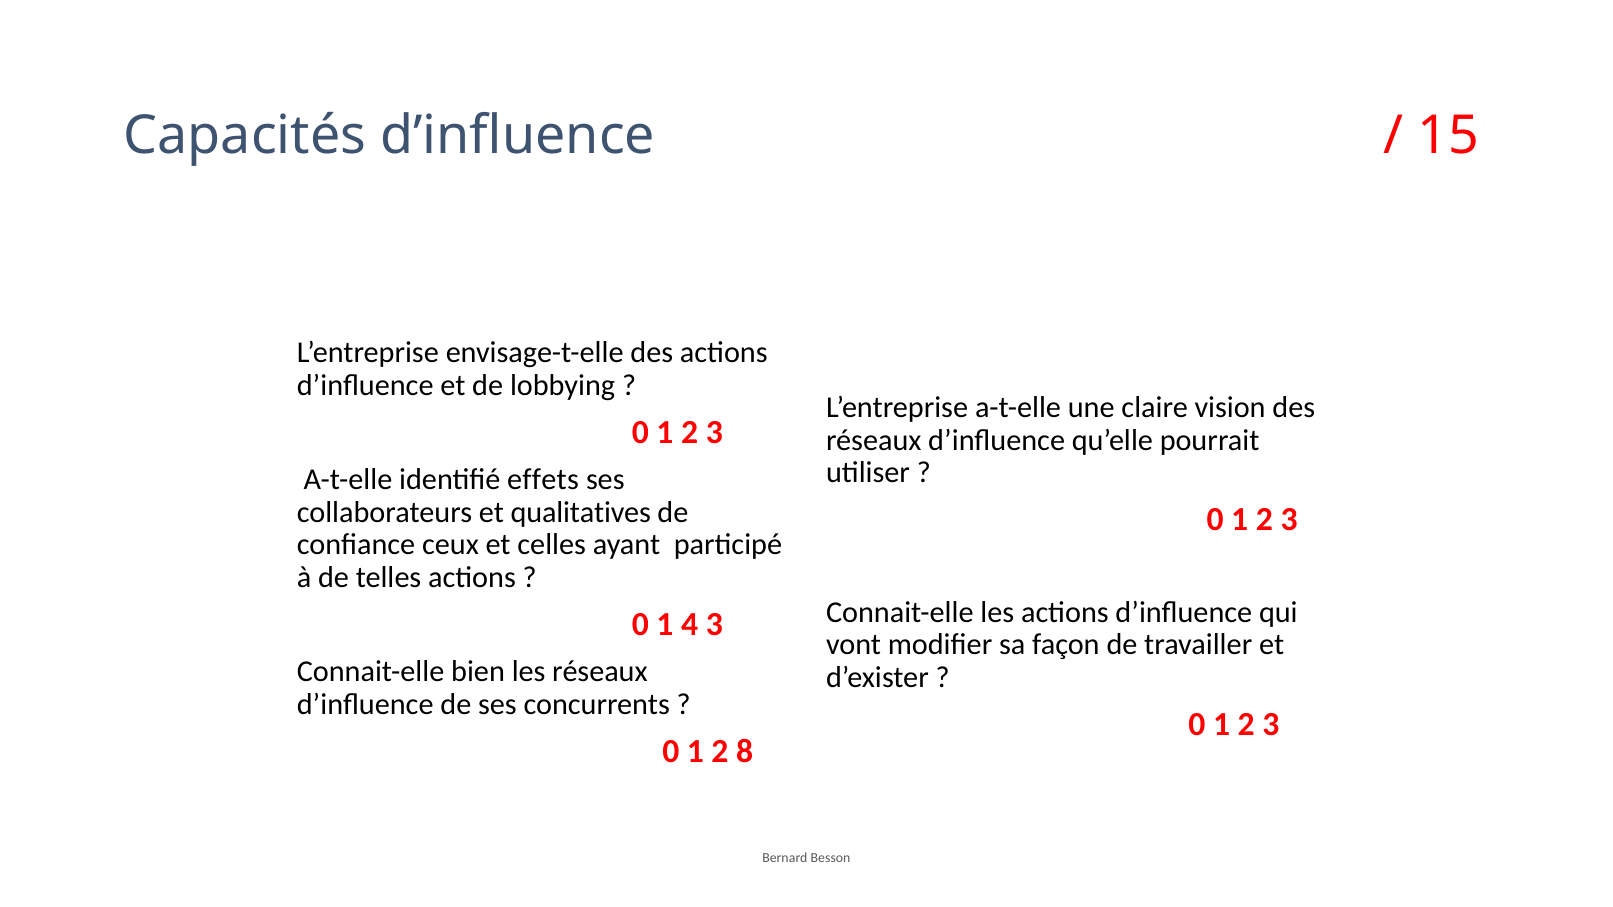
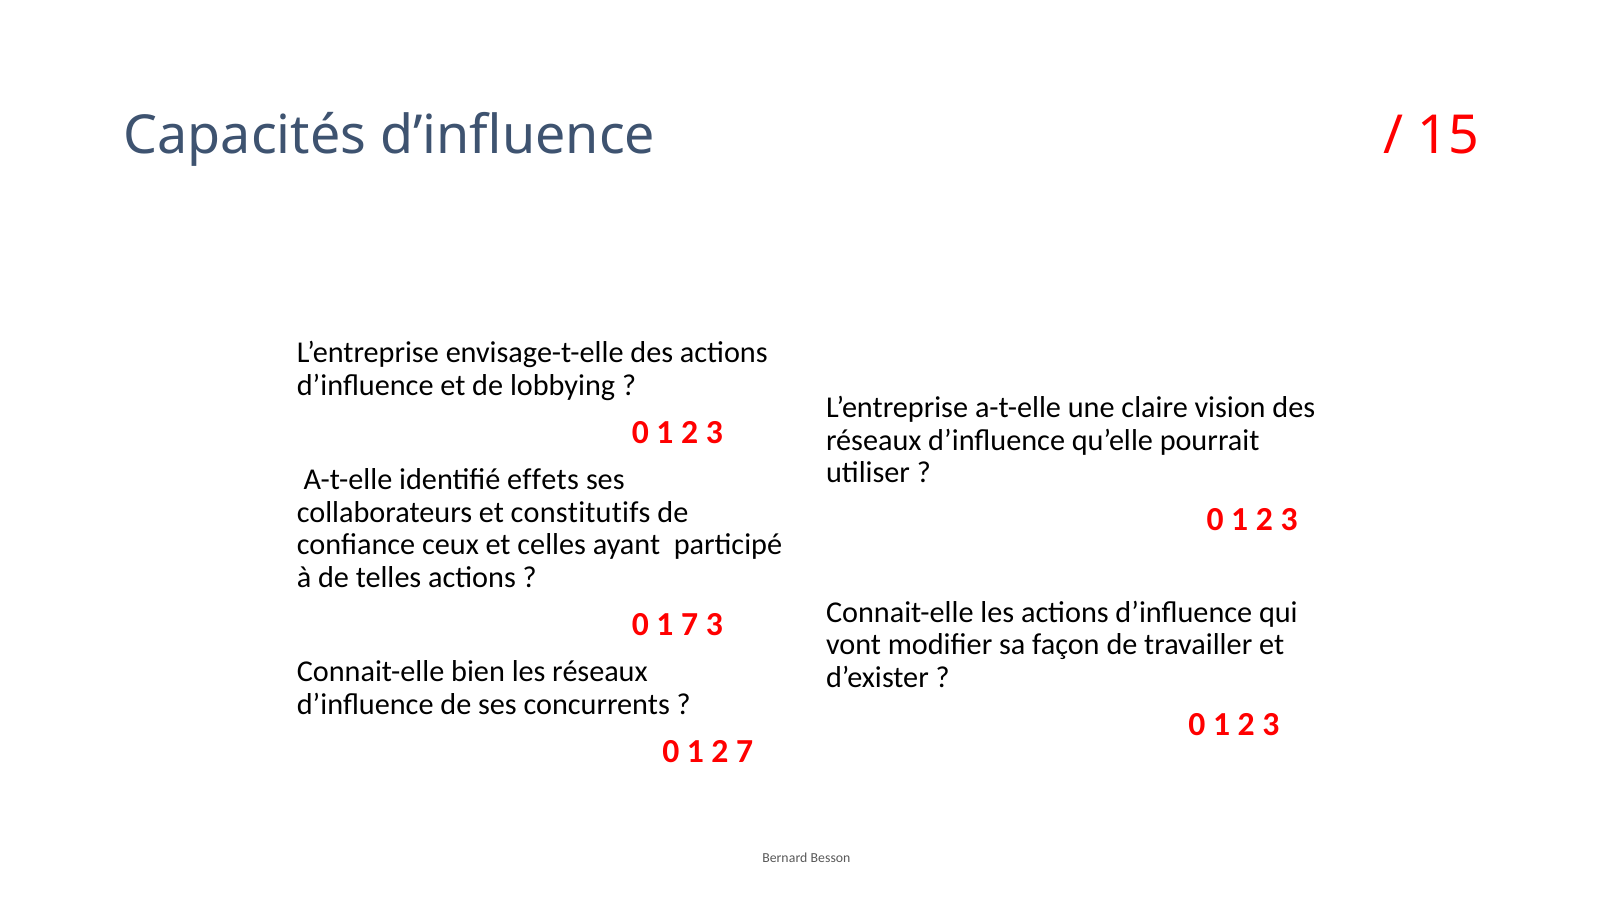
qualitatives: qualitatives -> constitutifs (581, 512)
1 4: 4 -> 7 (690, 625)
2 8: 8 -> 7 (745, 752)
